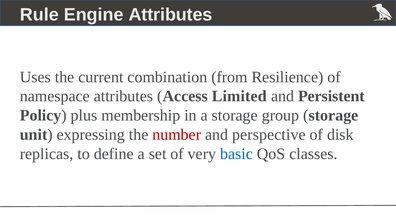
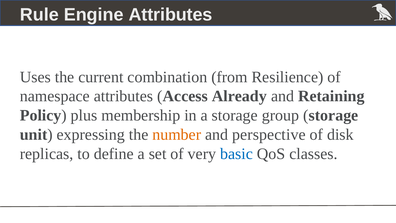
Limited: Limited -> Already (239, 96)
Persistent: Persistent -> Retaining (331, 96)
number colour: red -> orange (177, 134)
